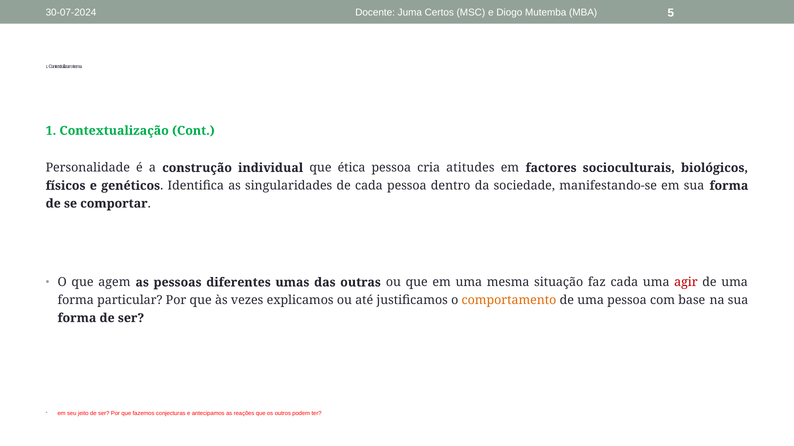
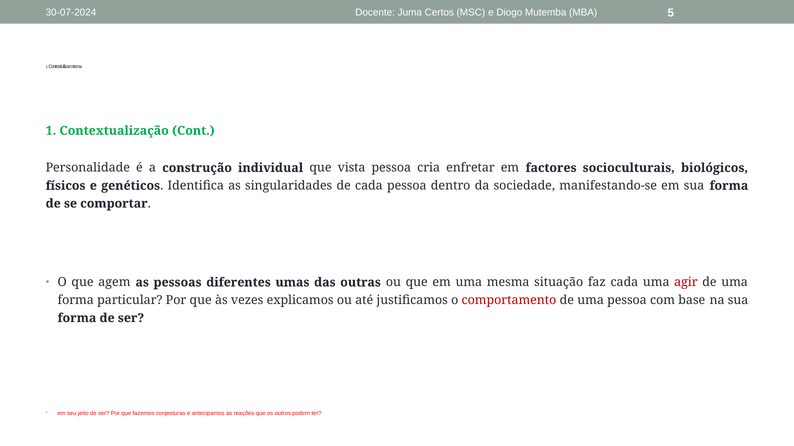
ética: ética -> vista (352, 168)
atitudes: atitudes -> enfretar (470, 168)
comportamento colour: orange -> red (509, 301)
